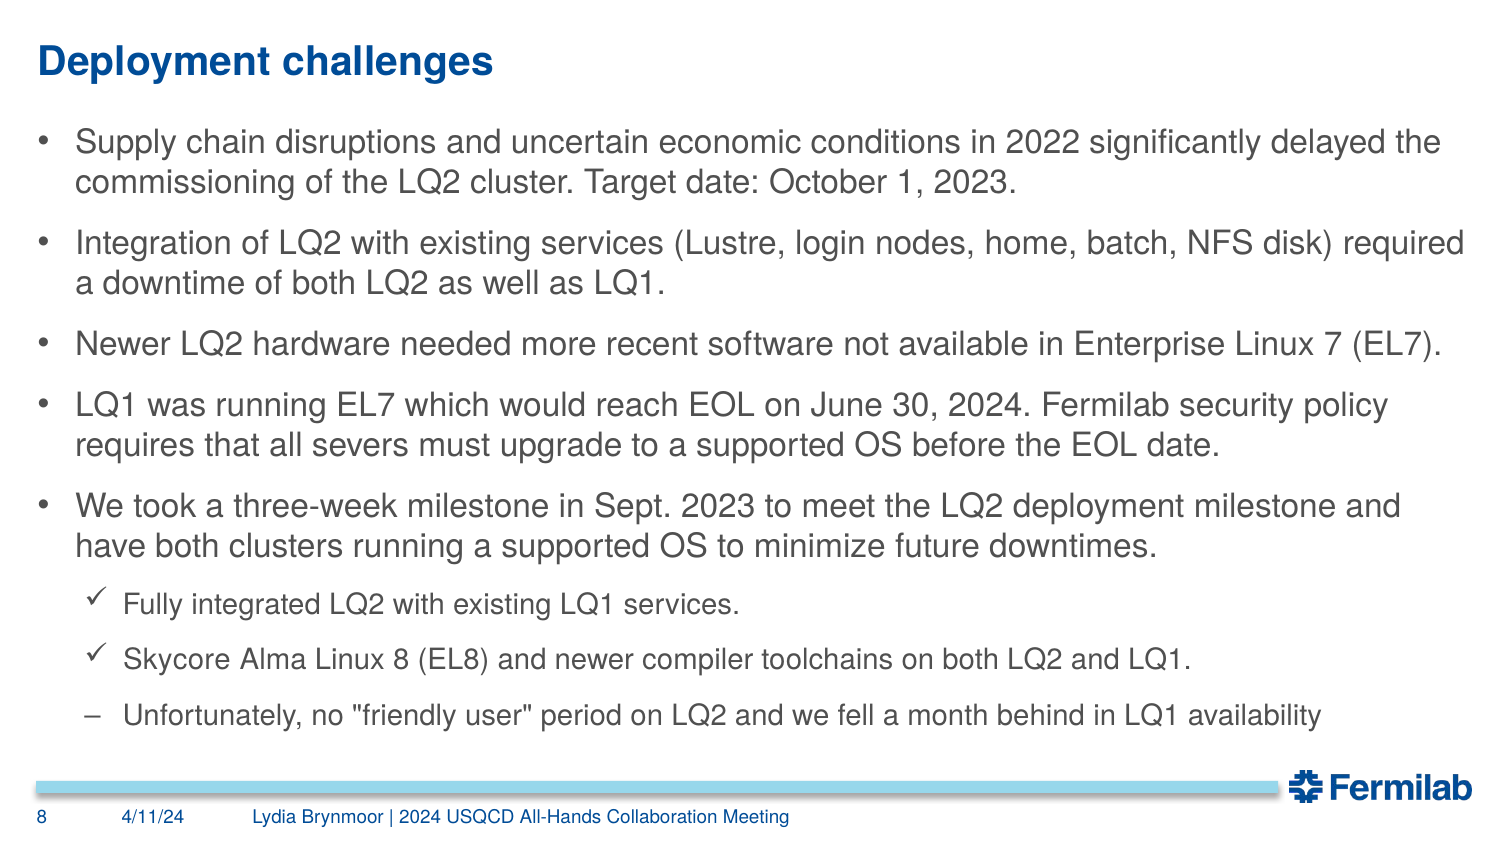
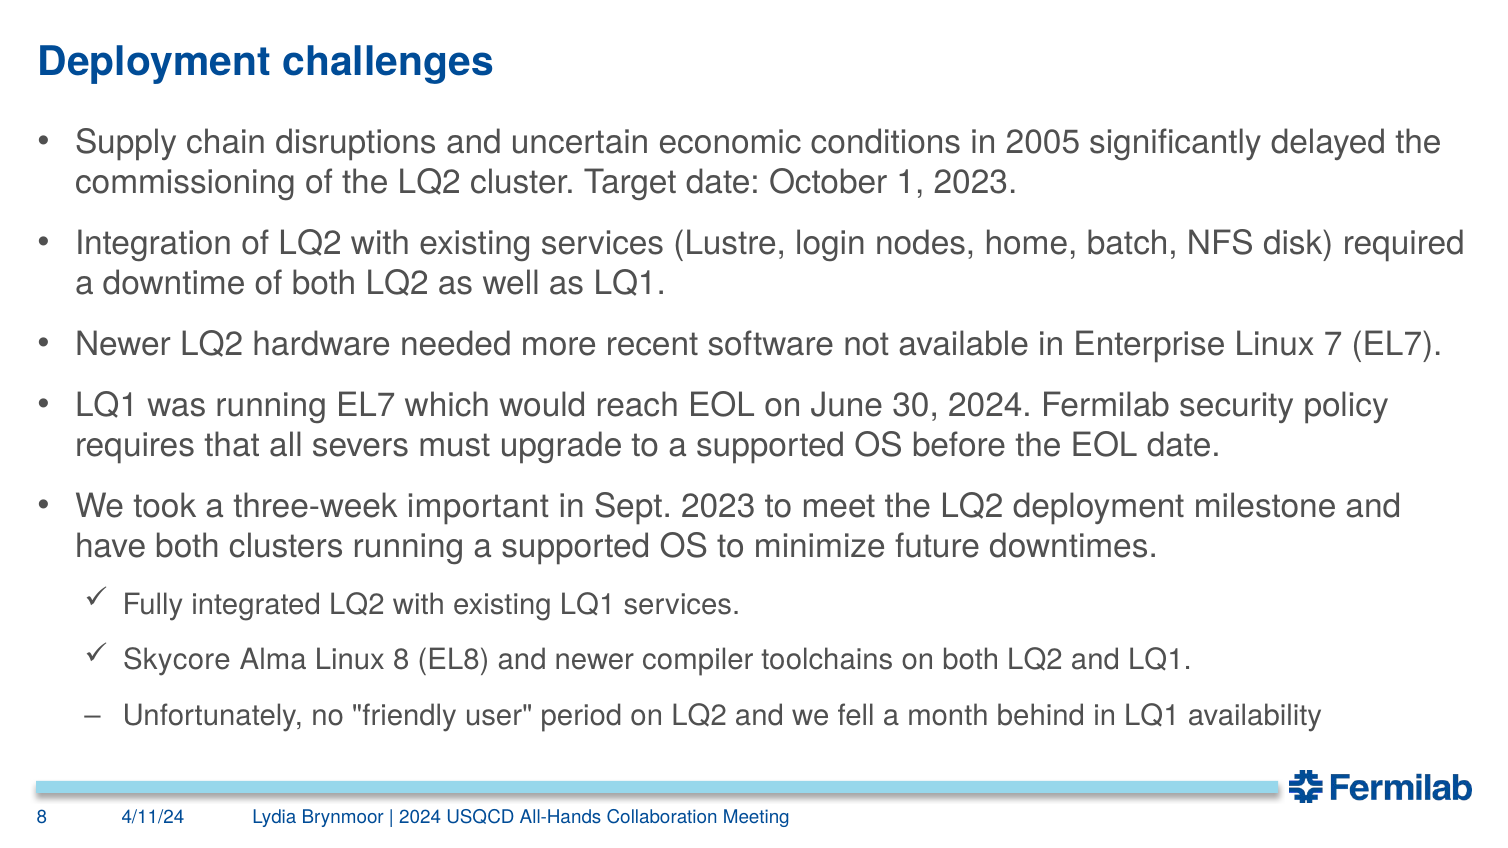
2022: 2022 -> 2005 (1043, 143)
three-week milestone: milestone -> important (478, 506)
